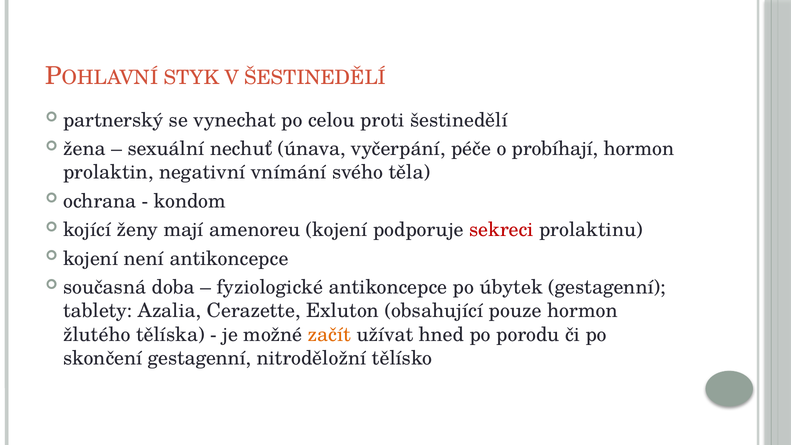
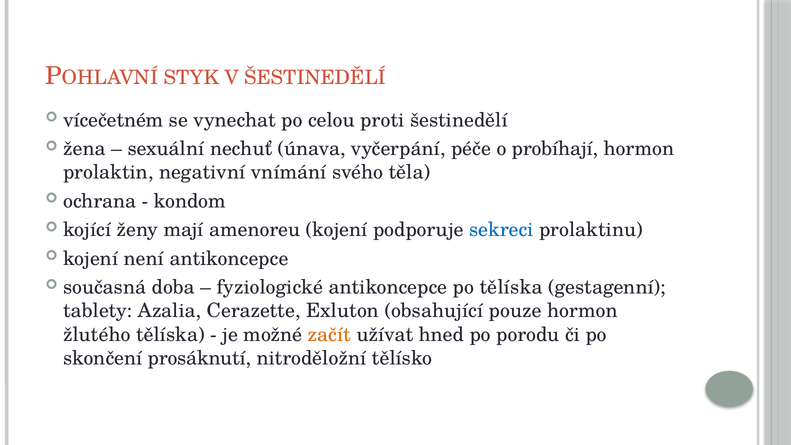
partnerský: partnerský -> vícečetném (113, 120)
sekreci colour: red -> blue (501, 230)
po úbytek: úbytek -> tělíska (511, 287)
skončení gestagenní: gestagenní -> prosáknutí (200, 358)
